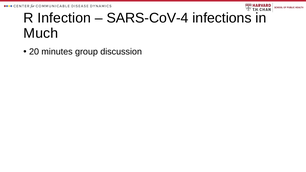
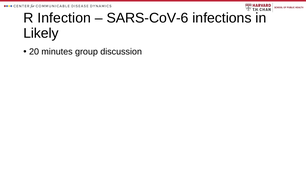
SARS-CoV-4: SARS-CoV-4 -> SARS-CoV-6 (148, 18)
Much: Much -> Likely (41, 33)
